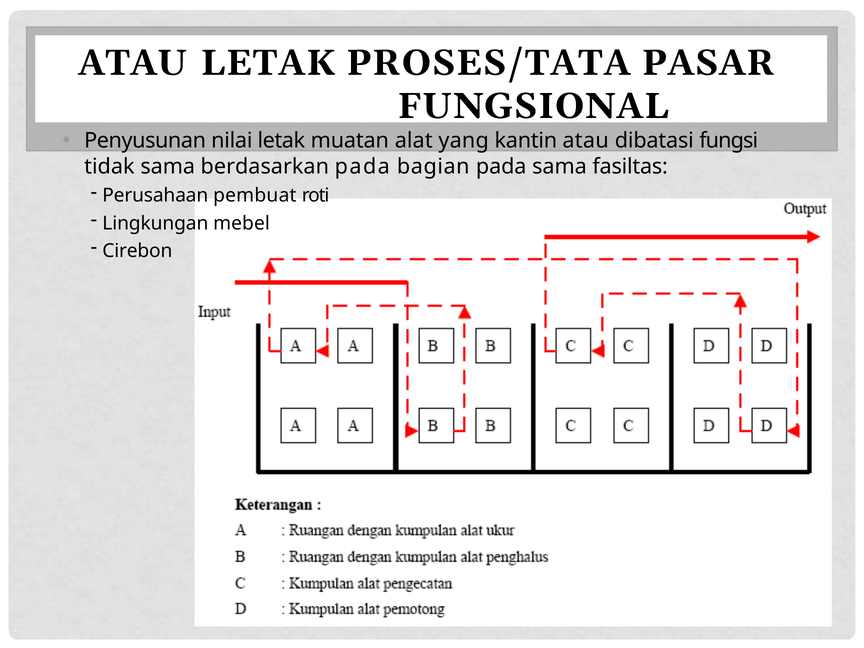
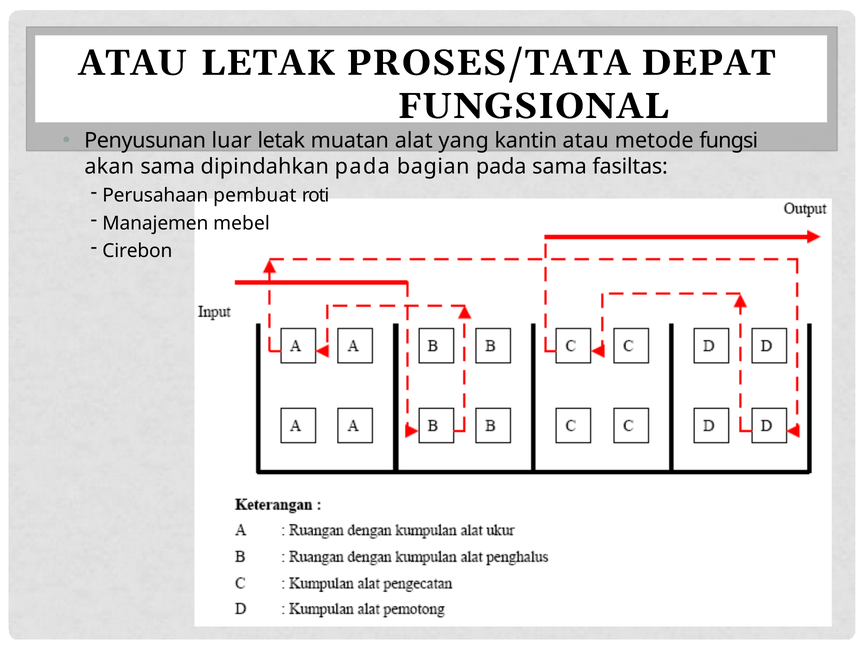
PASAR: PASAR -> DEPAT (708, 63)
nilai: nilai -> luar (232, 141)
dibatasi: dibatasi -> metode (654, 141)
tidak: tidak -> akan (109, 167)
berdasarkan: berdasarkan -> dipindahkan (265, 167)
Lingkungan: Lingkungan -> Manajemen (155, 223)
